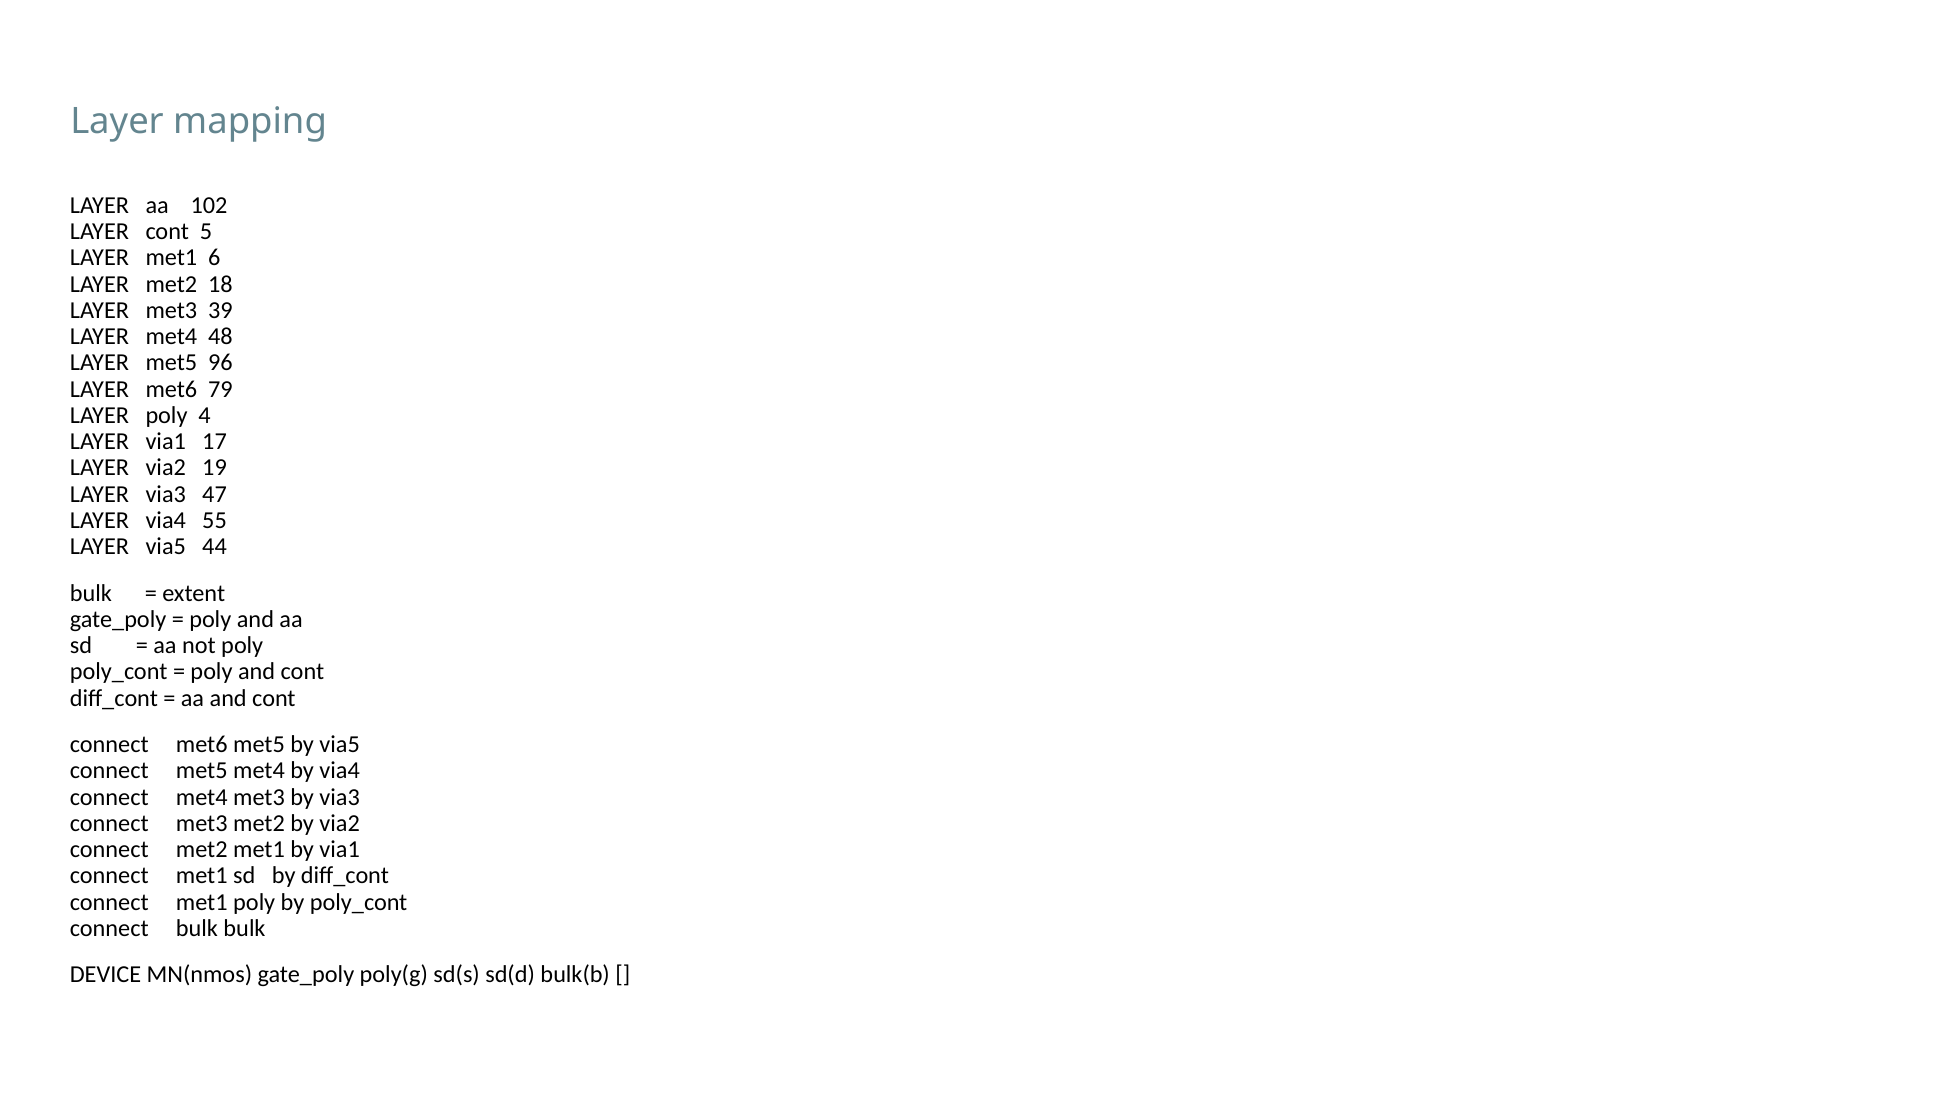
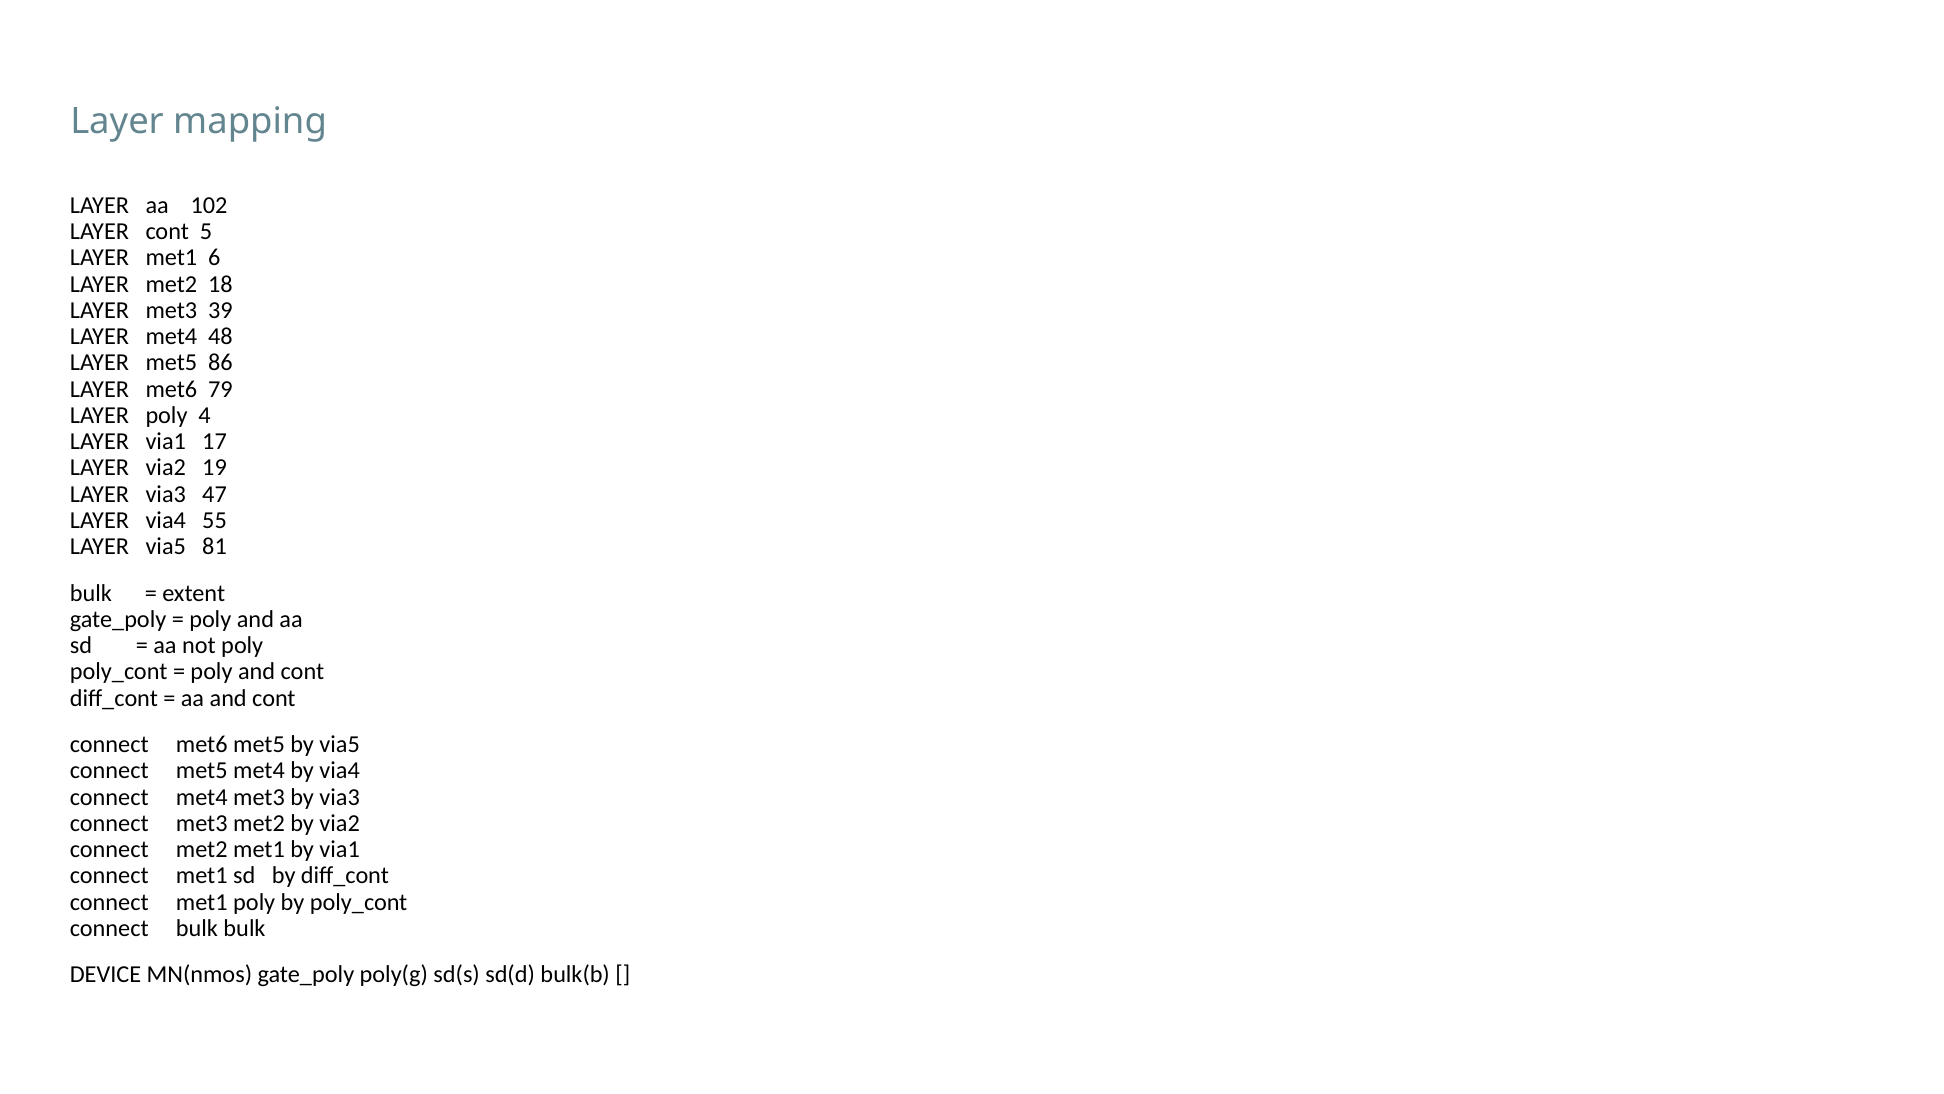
96: 96 -> 86 (220, 363)
44: 44 -> 81 (215, 546)
